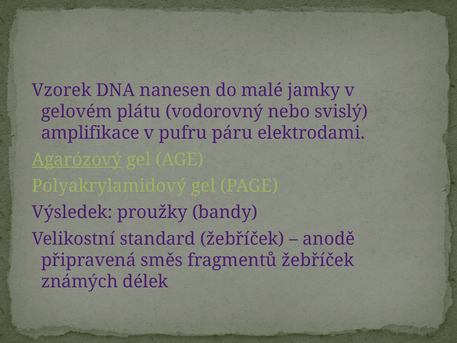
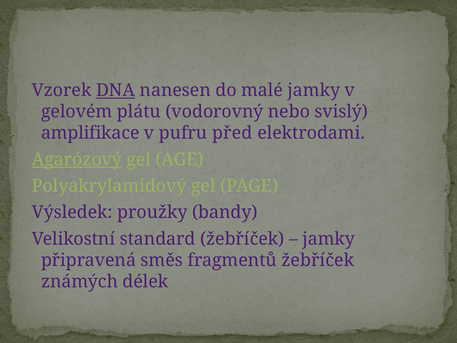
DNA underline: none -> present (116, 90)
páru: páru -> před (232, 133)
anodě: anodě -> jamky (329, 239)
